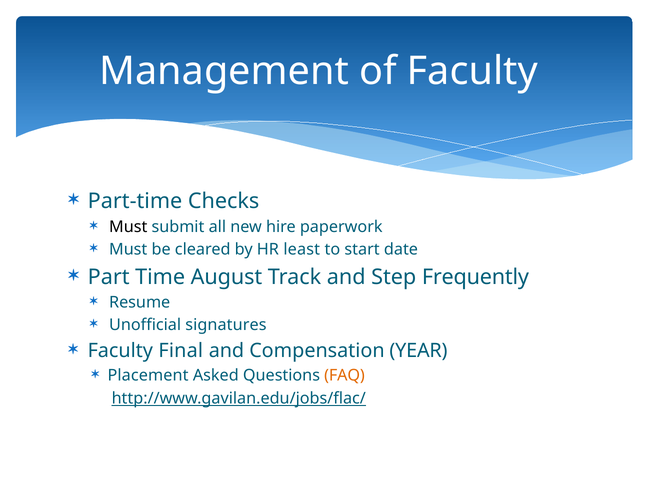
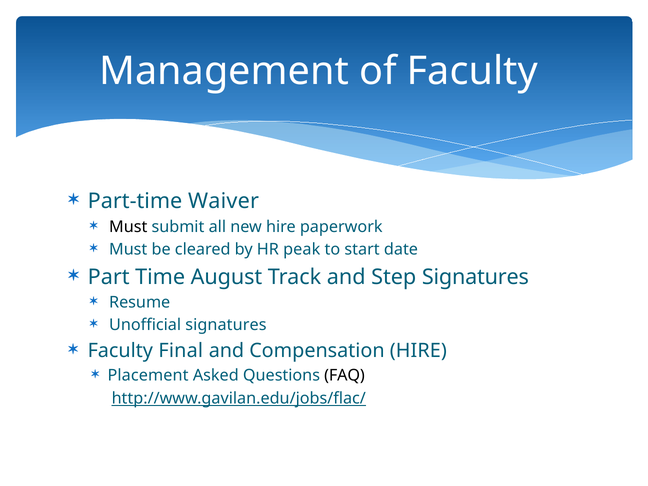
Checks: Checks -> Waiver (223, 201)
least: least -> peak (302, 250)
Step Frequently: Frequently -> Signatures (475, 277)
Compensation YEAR: YEAR -> HIRE (418, 351)
FAQ colour: orange -> black (345, 375)
